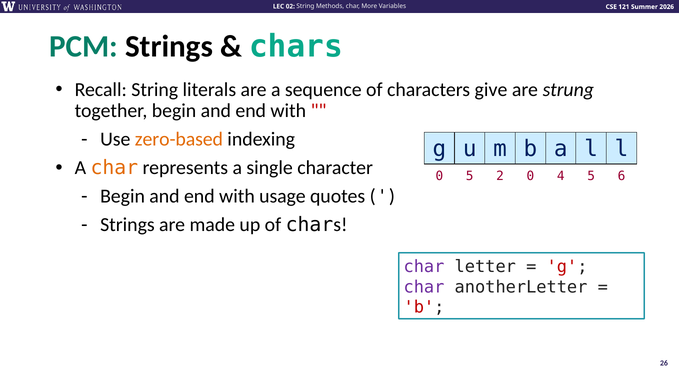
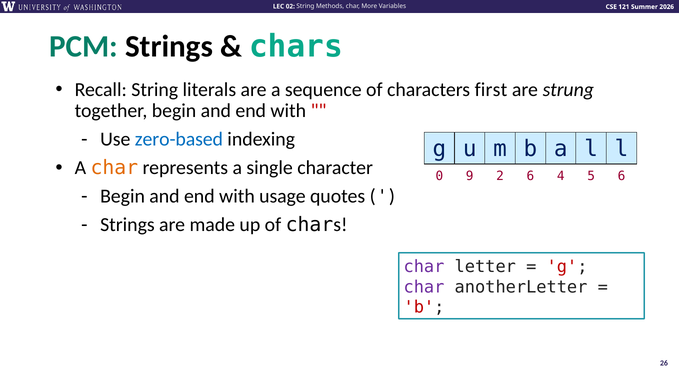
give: give -> first (491, 90)
zero-based colour: orange -> blue (179, 139)
0 5: 5 -> 9 (470, 176)
2 0: 0 -> 6 (530, 176)
